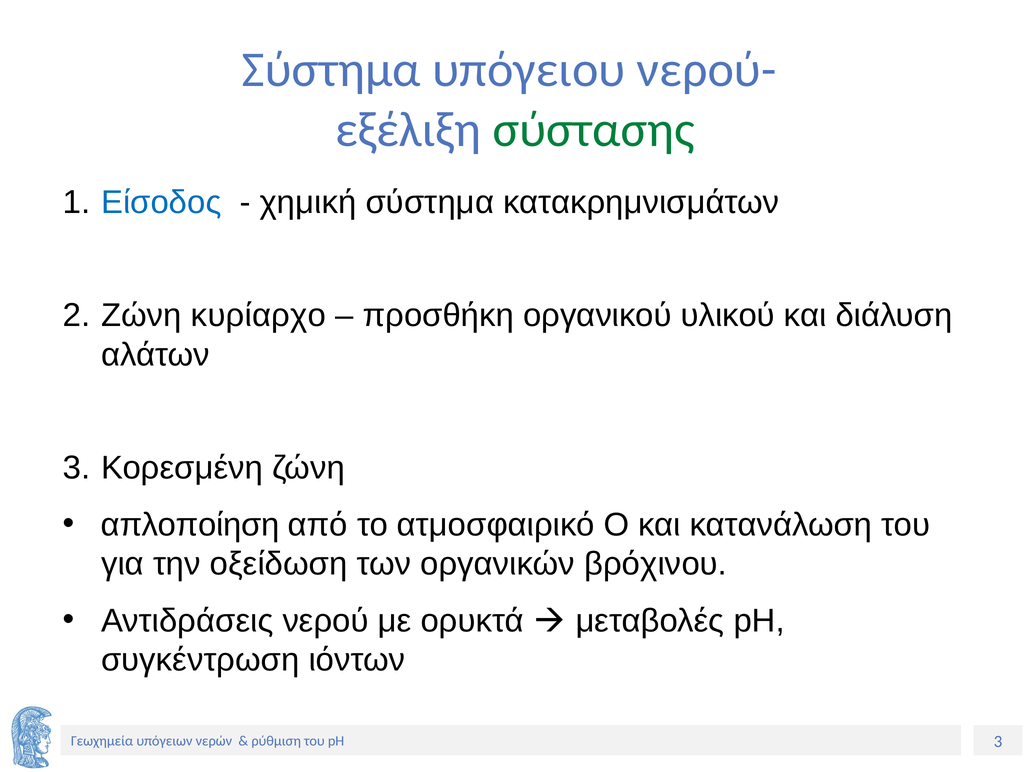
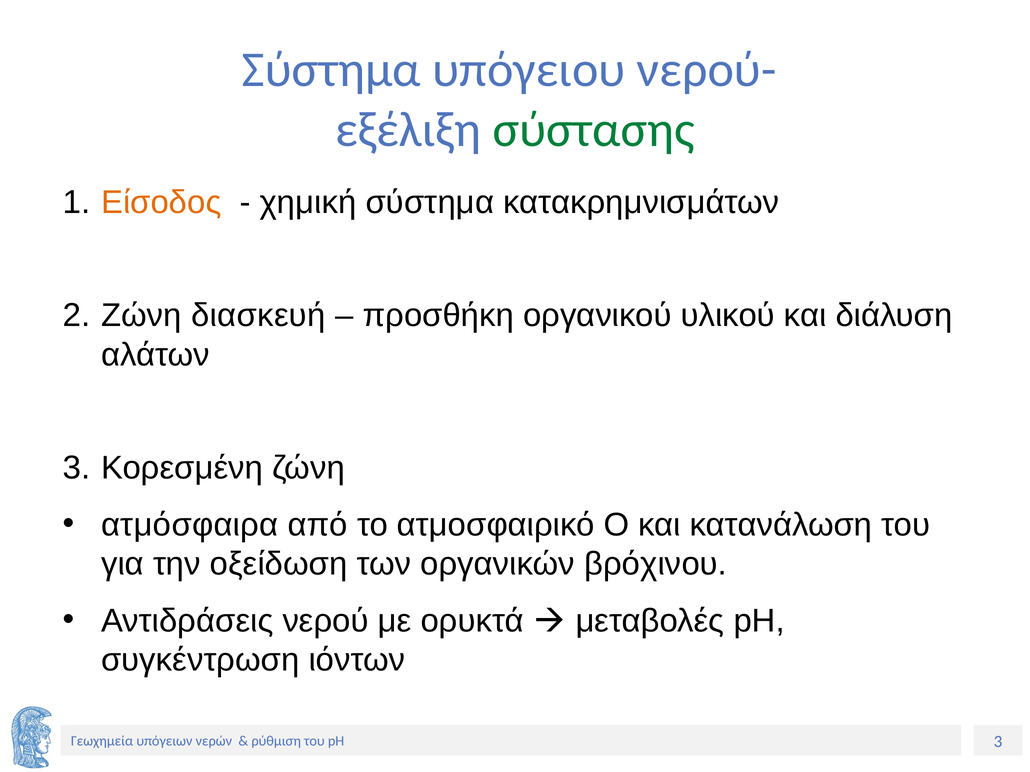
Είσοδος colour: blue -> orange (161, 203)
κυρίαρχο: κυρίαρχο -> διασκευή (258, 316)
απλοποίηση: απλοποίηση -> ατμόσφαιρα (190, 525)
